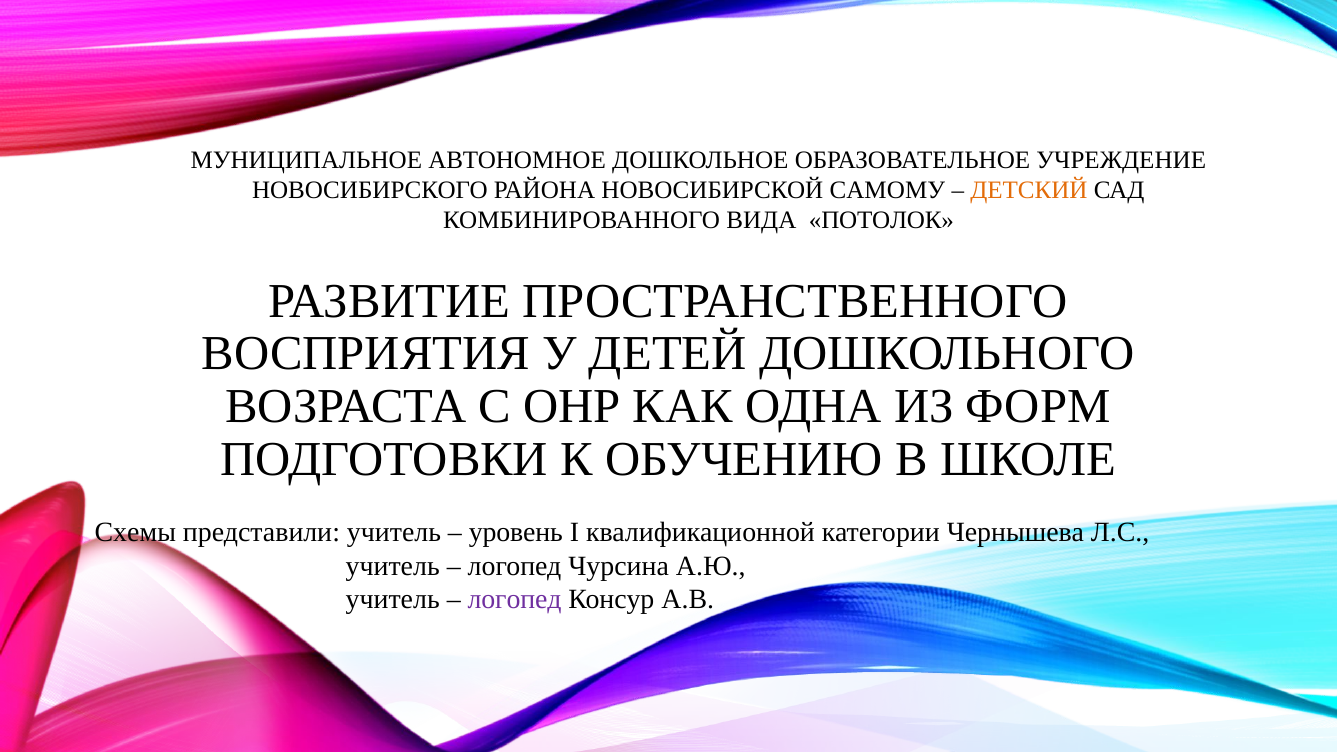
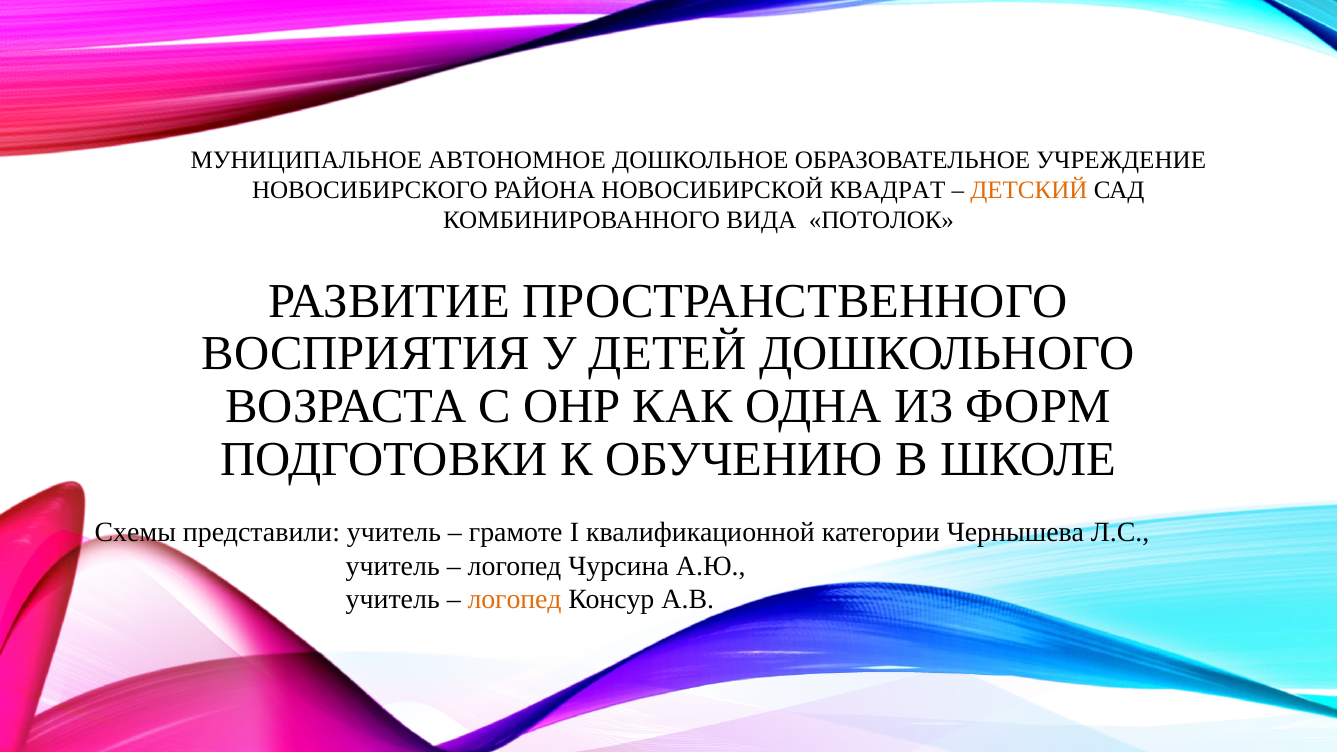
САМОМУ: САМОМУ -> КВАДРАТ (887, 191)
уровень: уровень -> грамоте (516, 533)
логопед colour: purple -> orange (515, 599)
